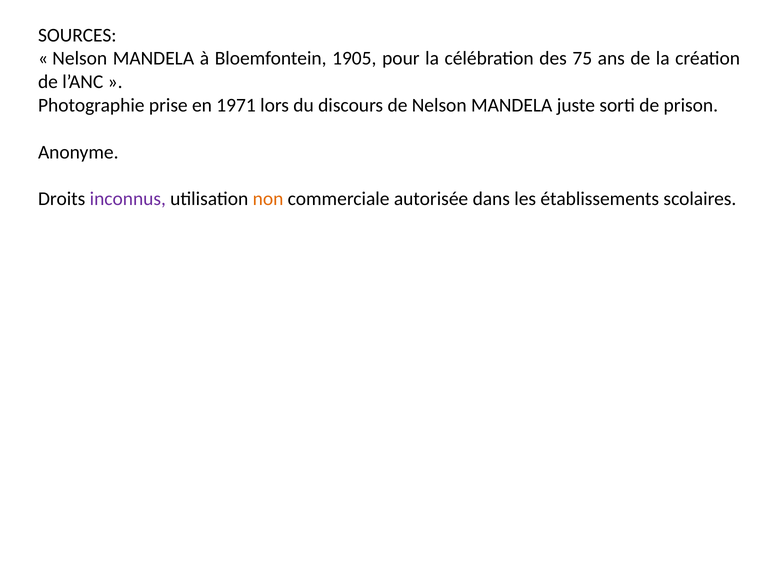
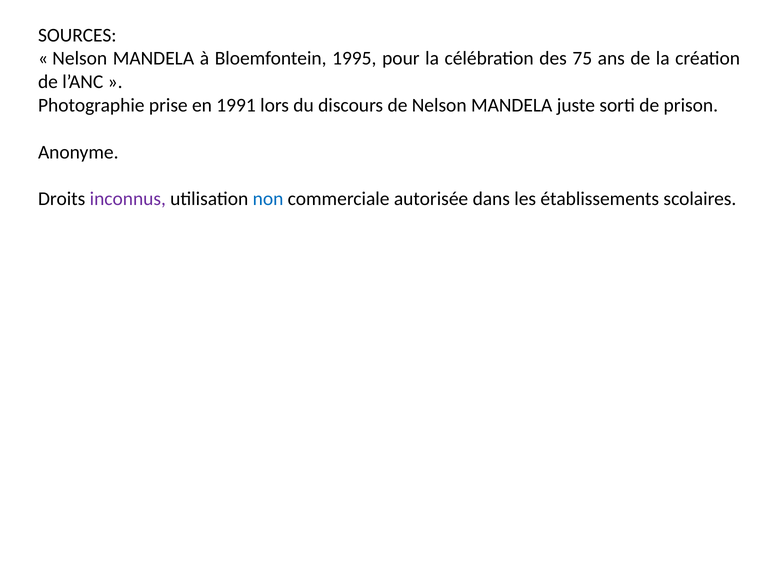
1905: 1905 -> 1995 (354, 58)
1971: 1971 -> 1991 (236, 105)
non colour: orange -> blue (268, 199)
